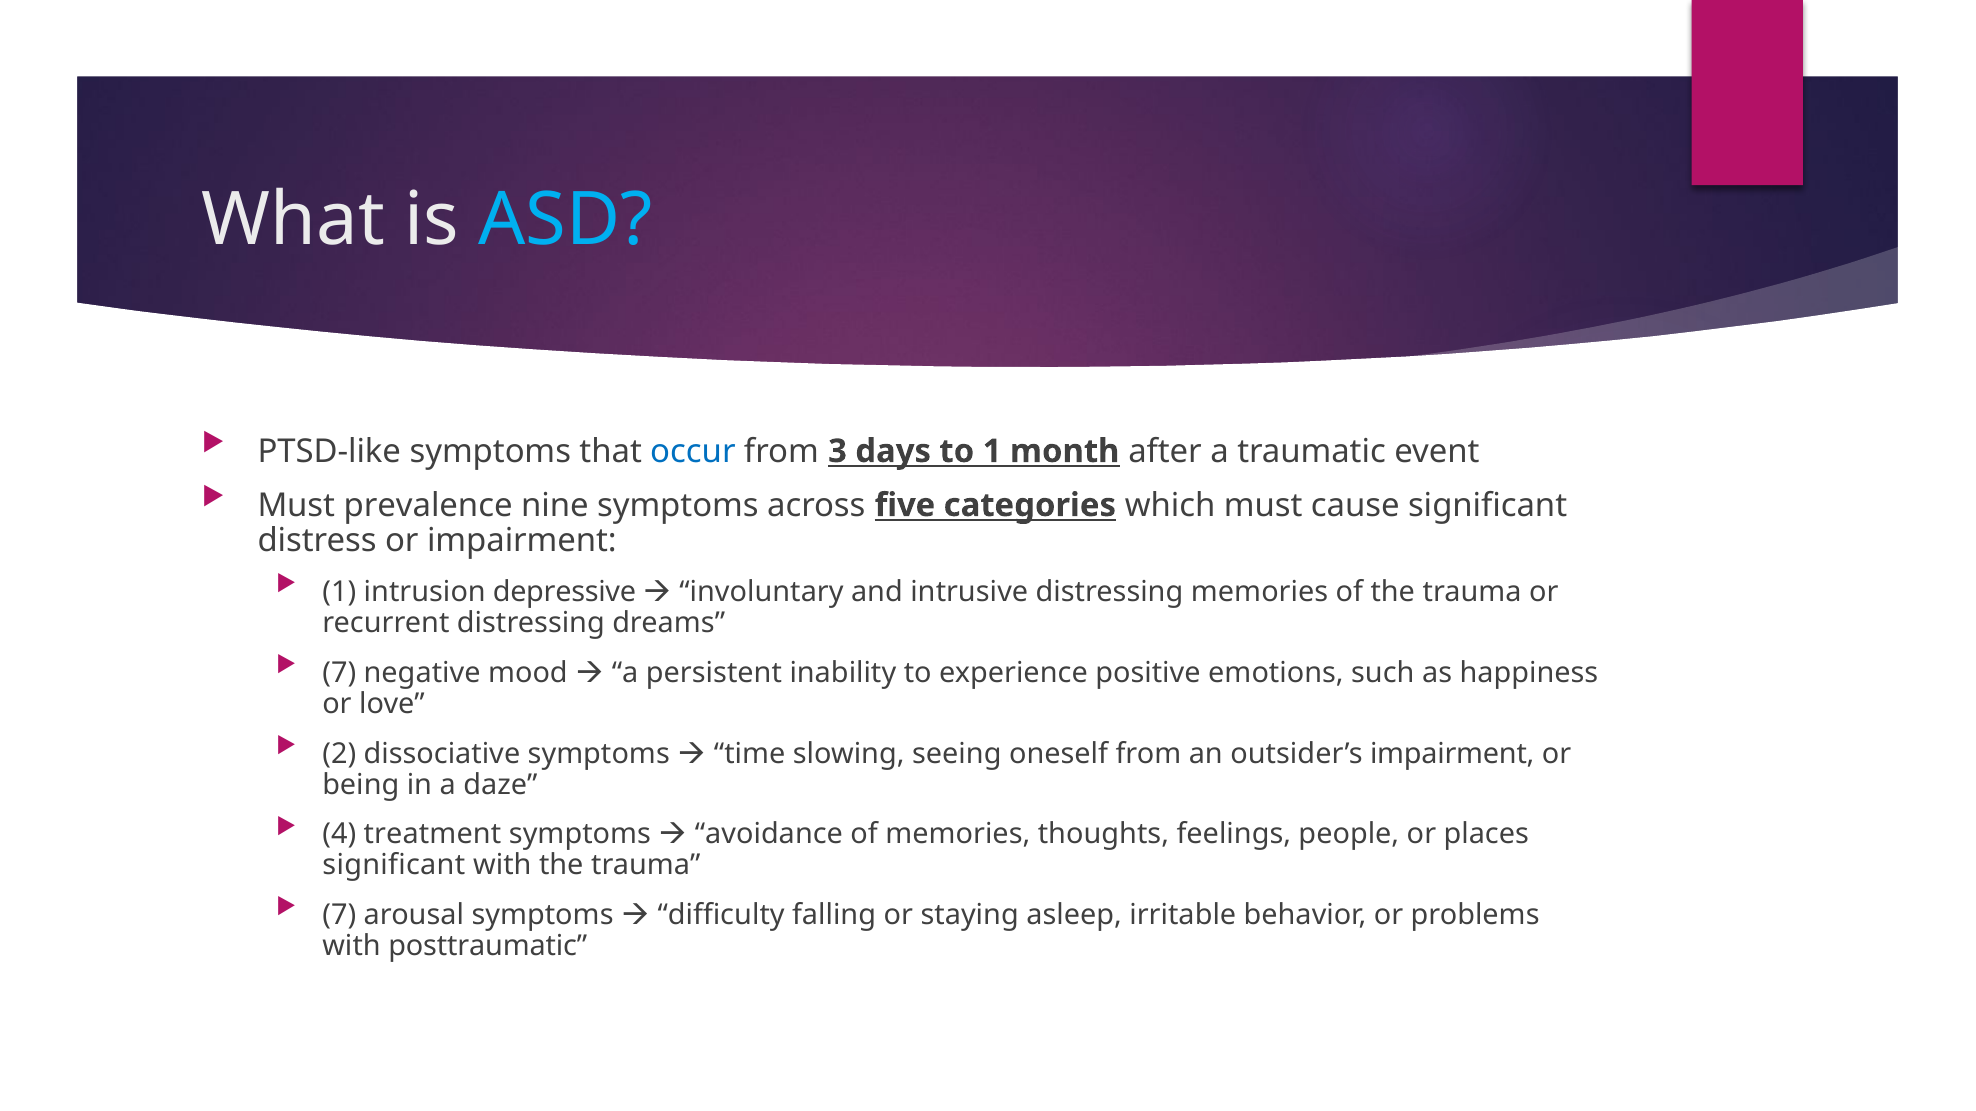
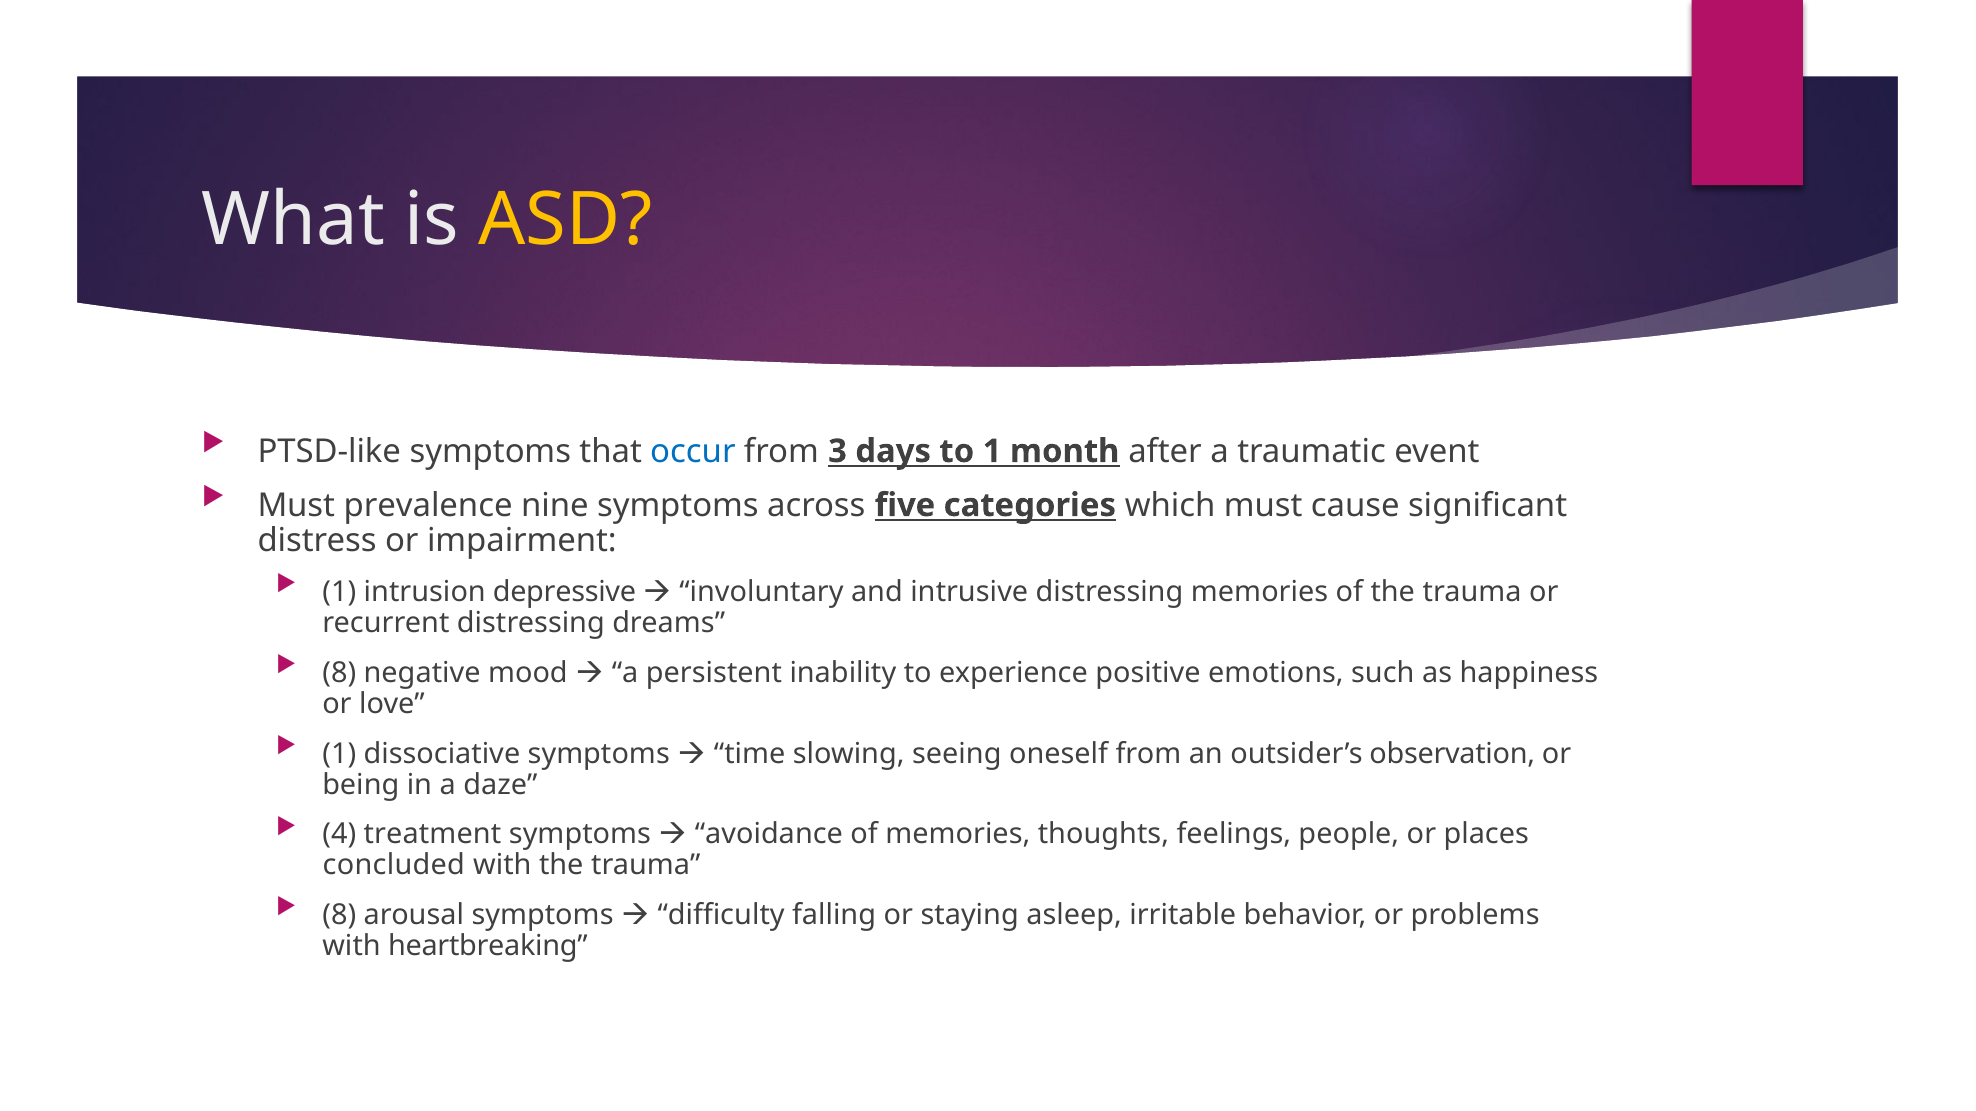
ASD colour: light blue -> yellow (565, 220)
7: 7 -> 8 (339, 673)
2: 2 -> 1 (339, 754)
outsider’s impairment: impairment -> observation (1452, 754)
significant: significant -> concluded (394, 866)
7: 7 -> 8 (339, 916)
posttraumatic: posttraumatic -> heartbreaking (488, 947)
